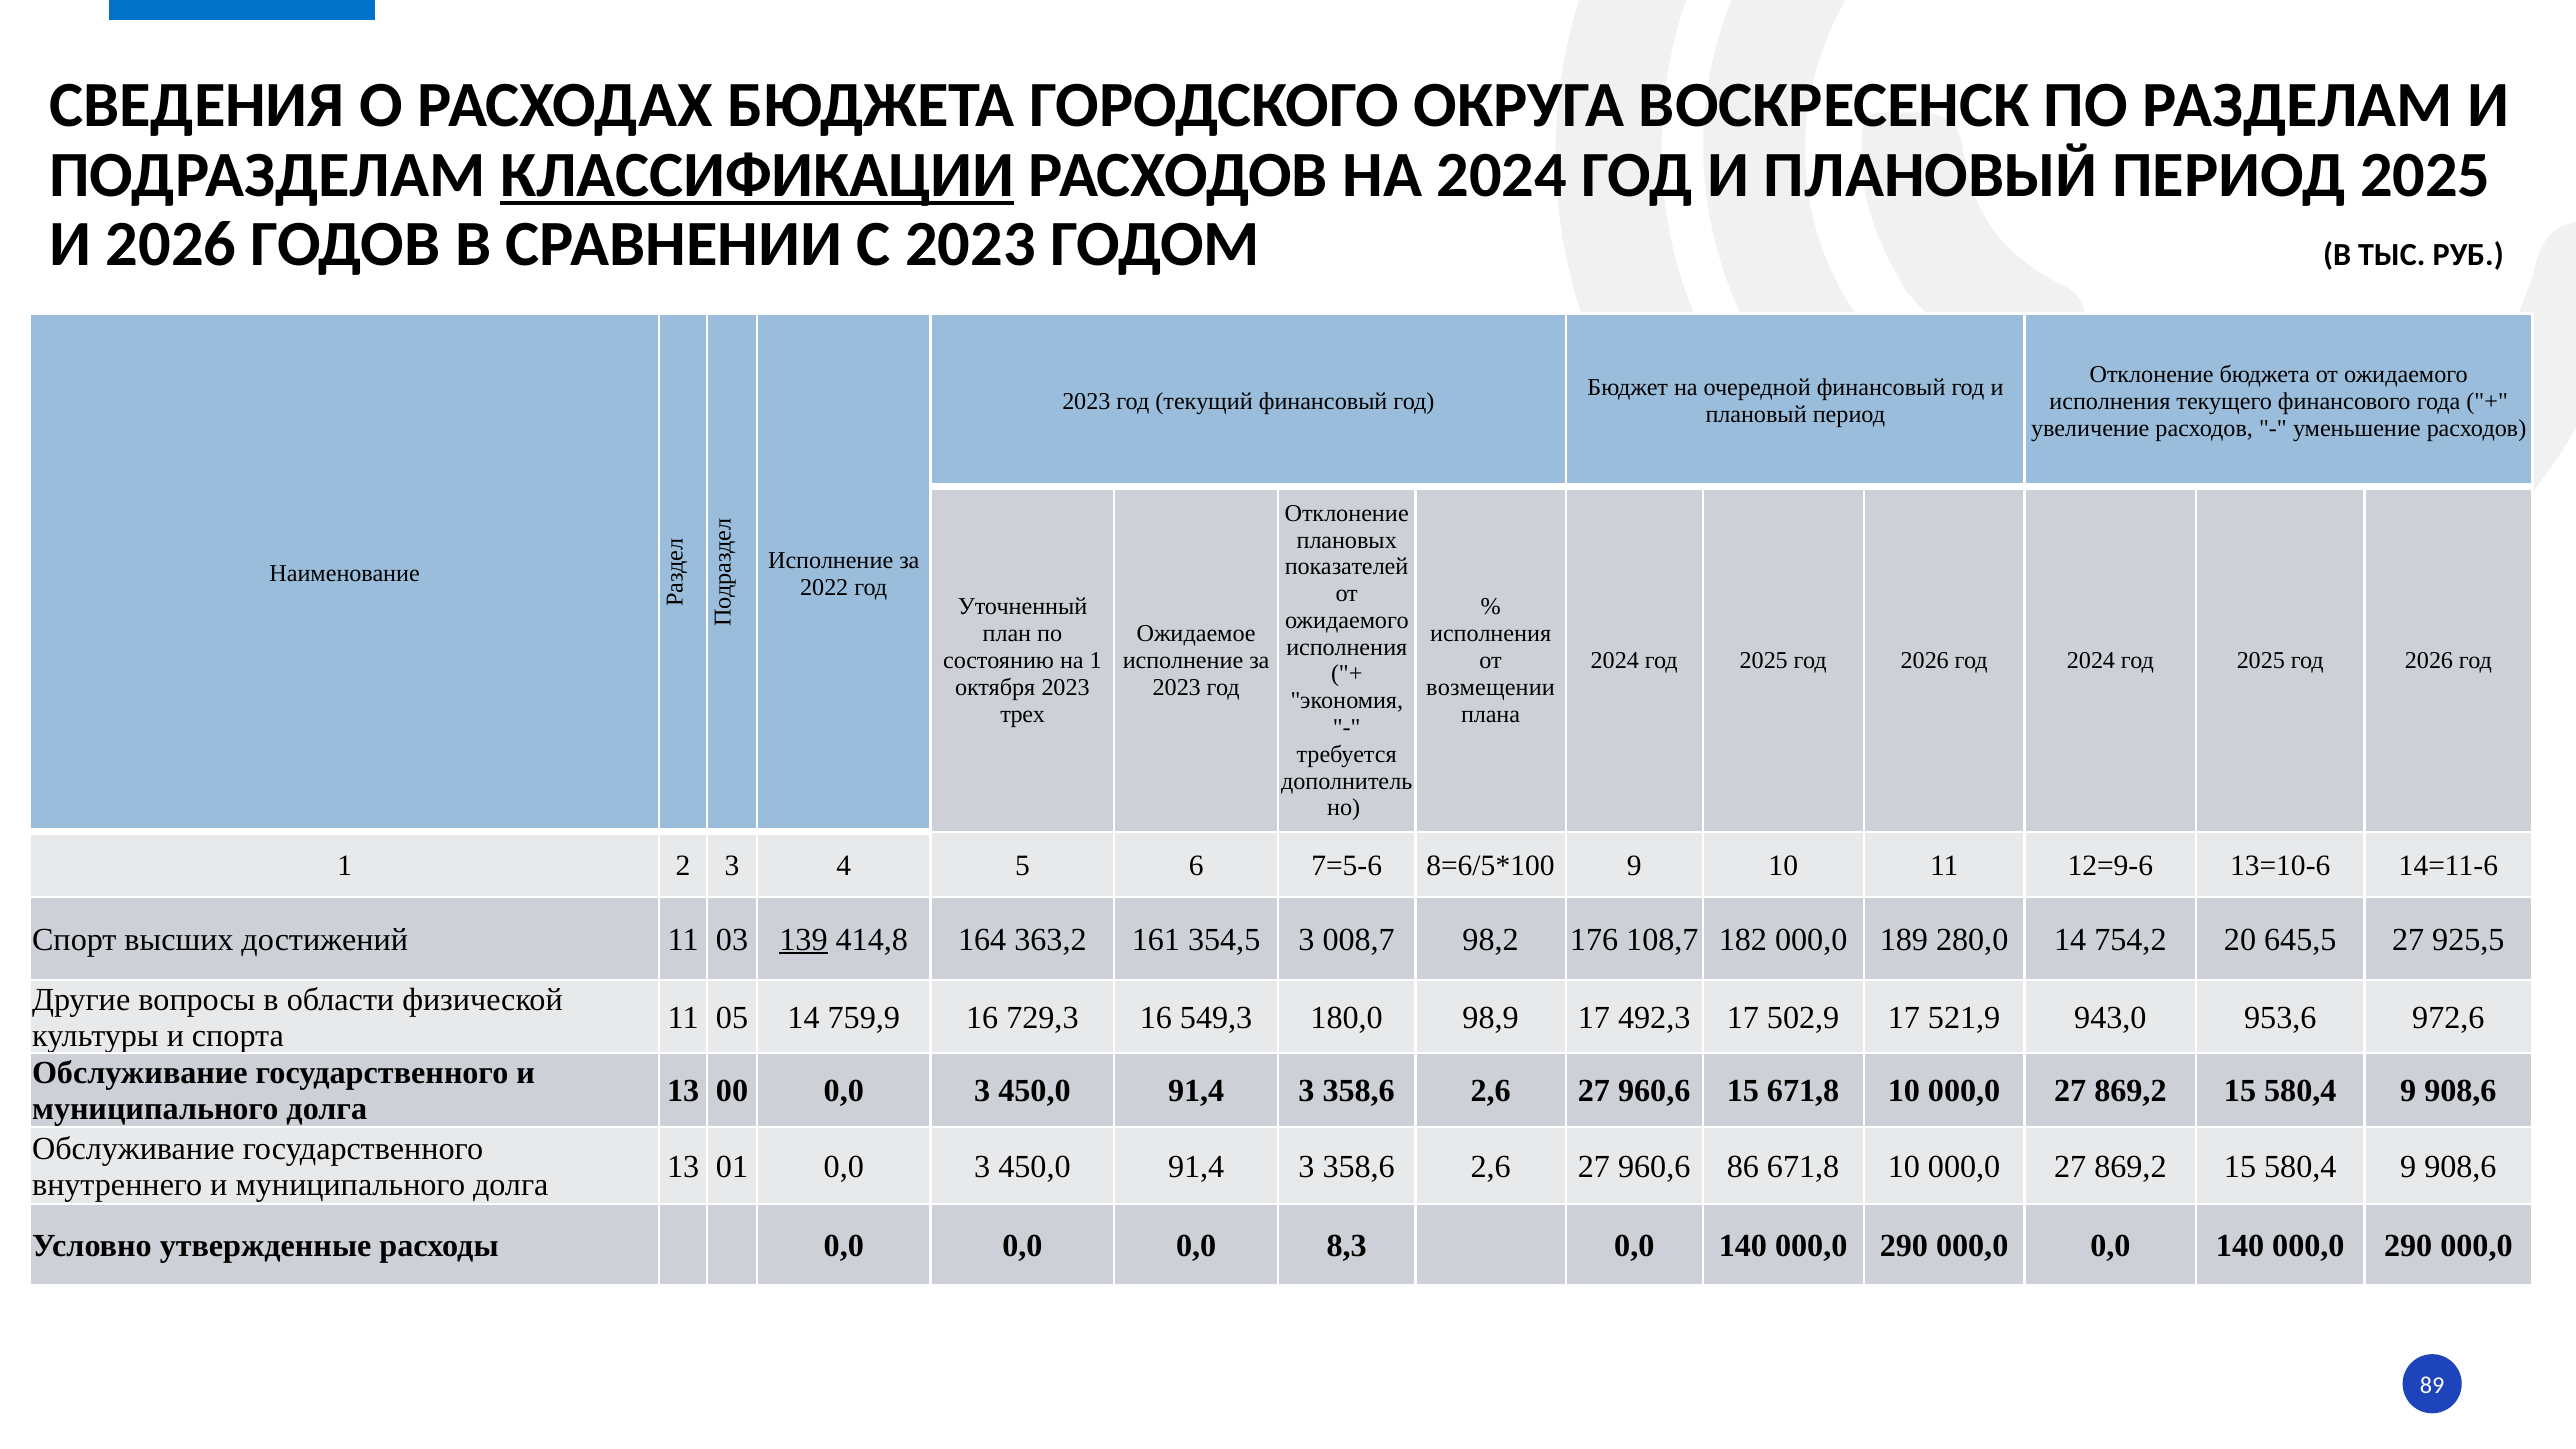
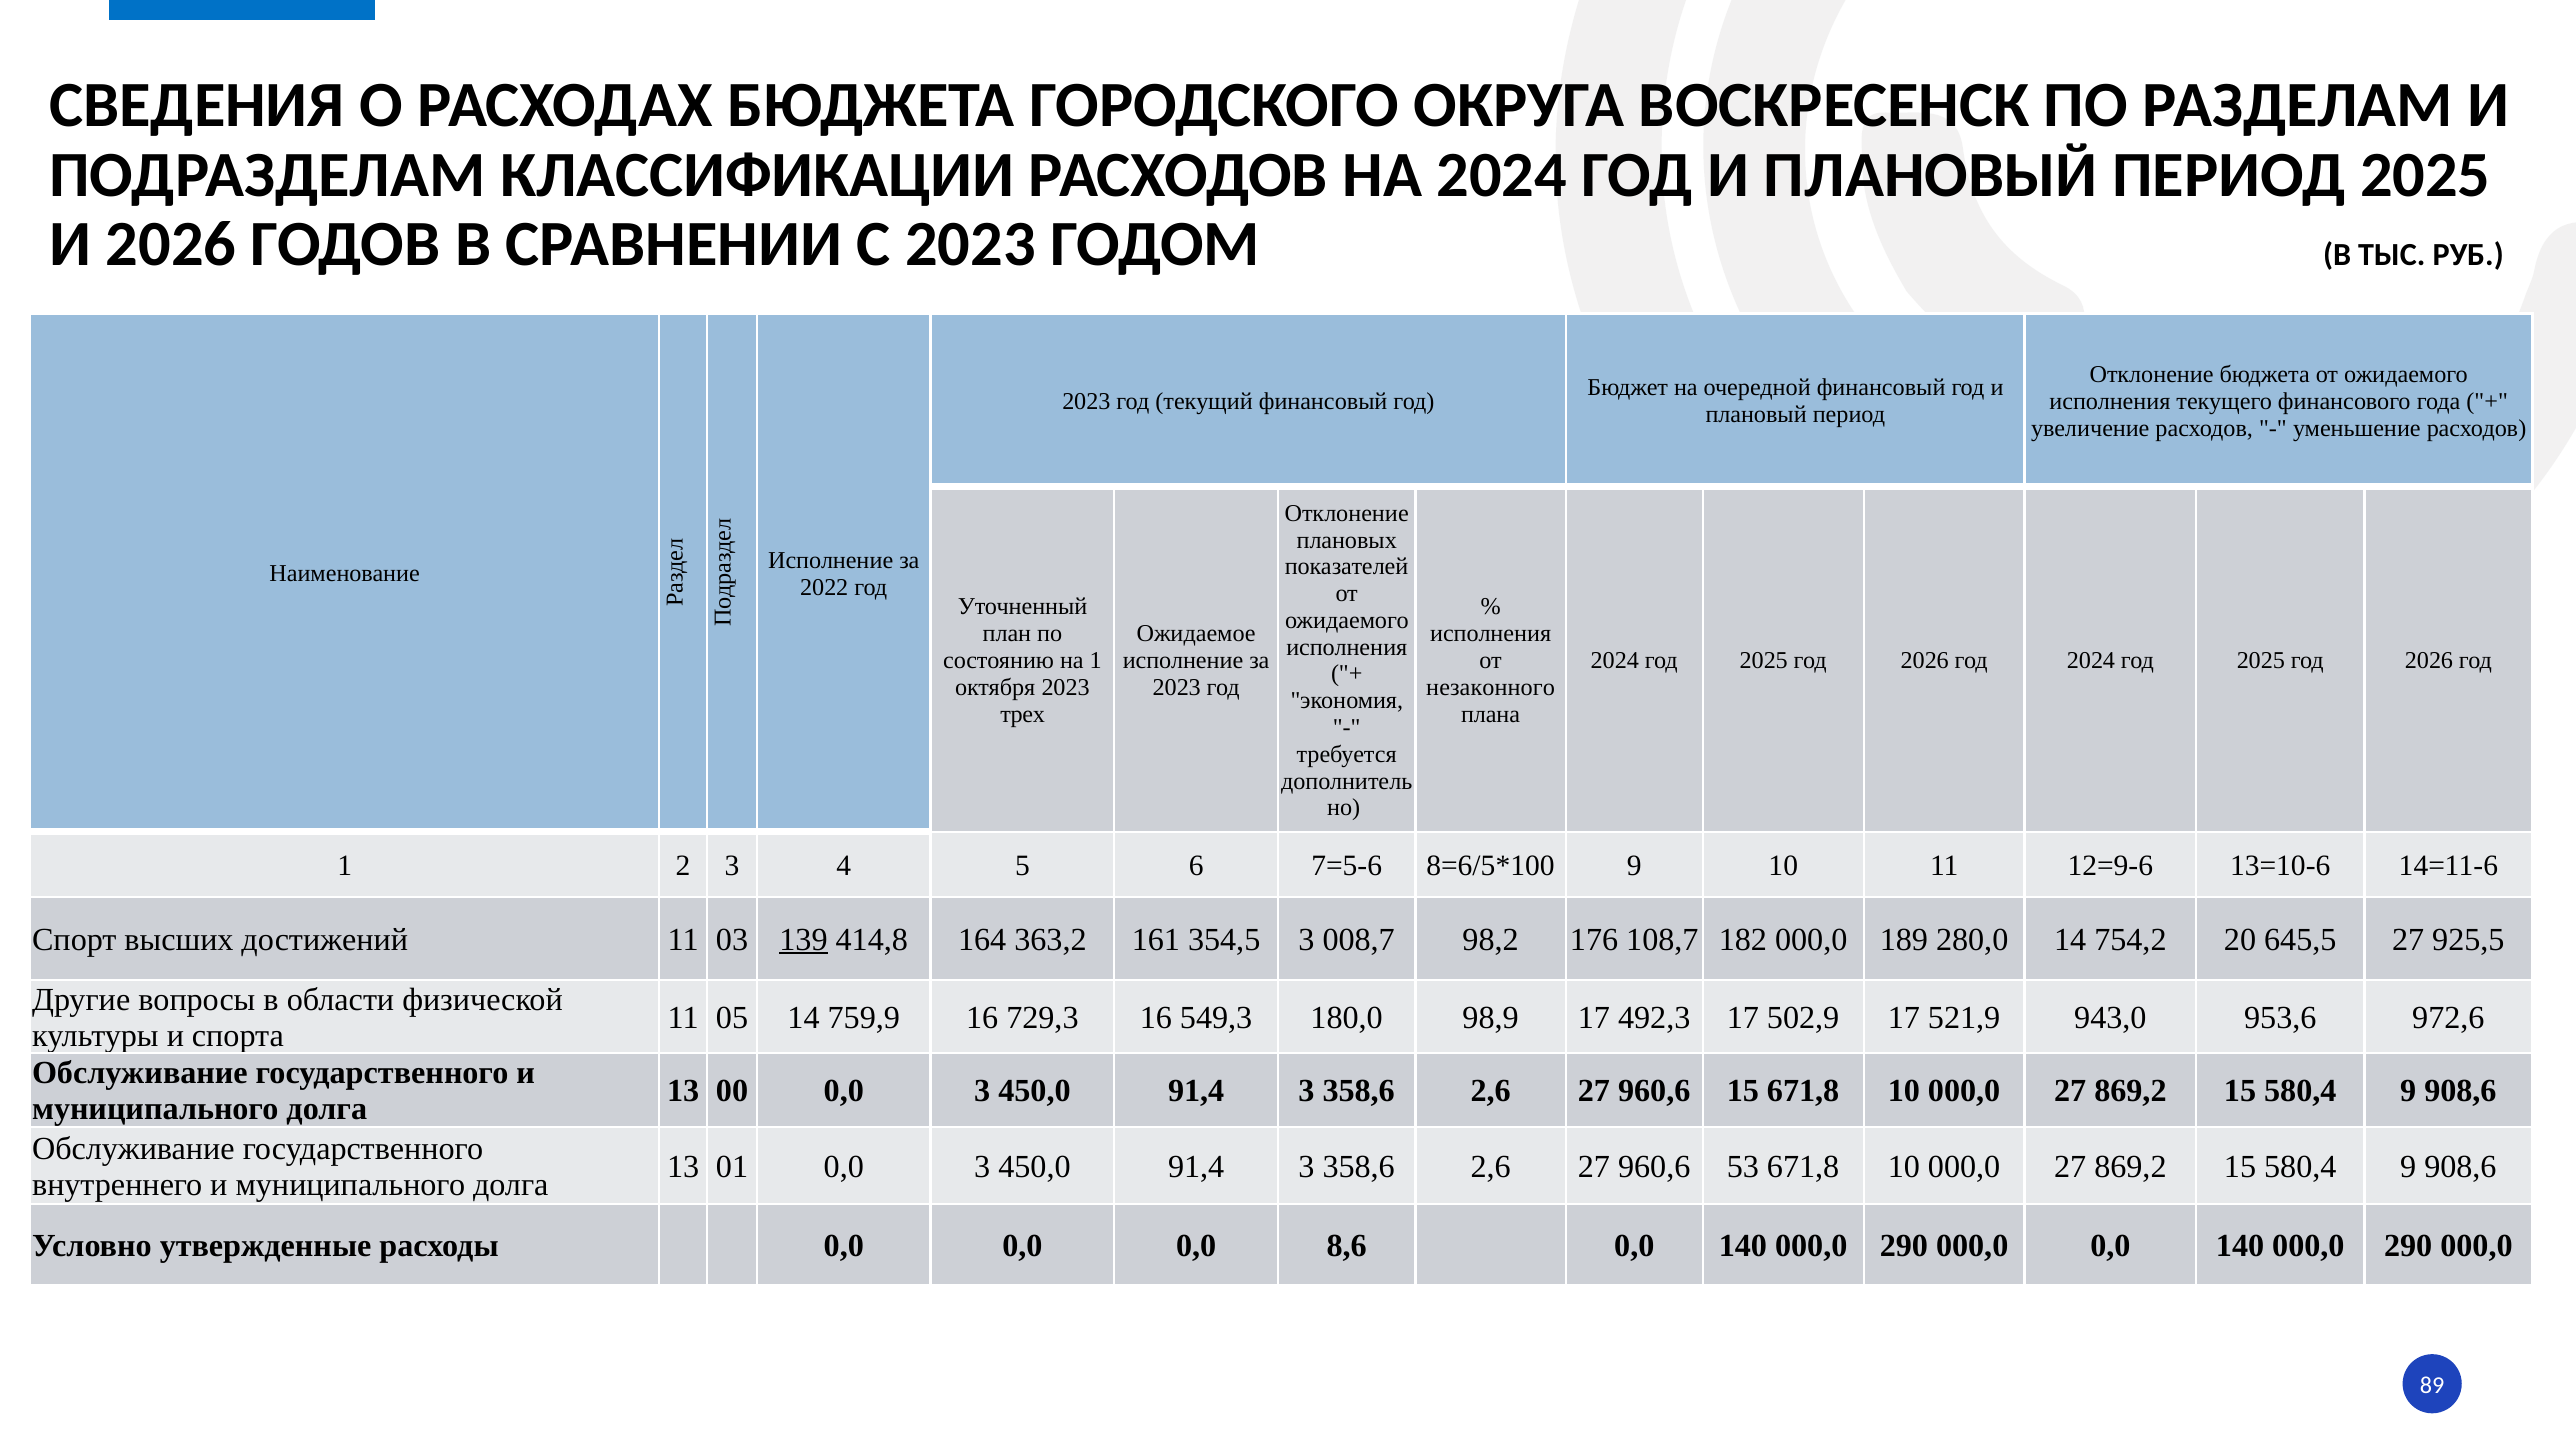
КЛАССИФИКАЦИИ underline: present -> none (757, 175)
возмещении: возмещении -> незаконного (1491, 687)
86: 86 -> 53 (1743, 1167)
8,3: 8,3 -> 8,6 (1347, 1246)
